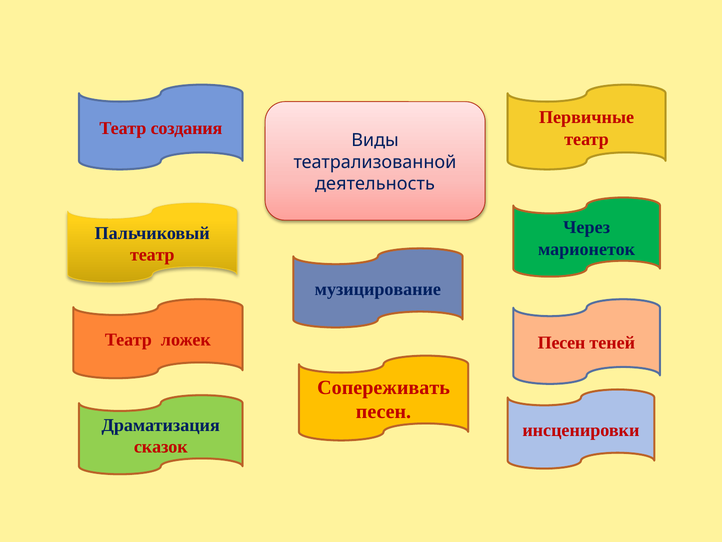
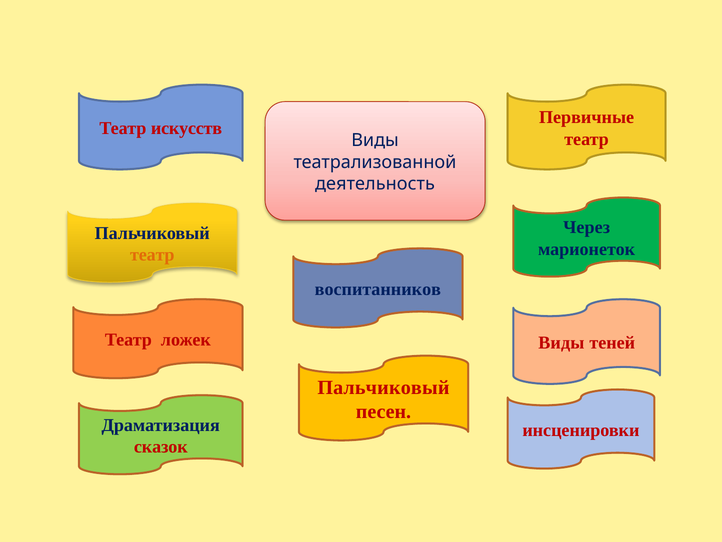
создания: создания -> искусств (186, 128)
театр colour: red -> orange (152, 255)
музицирование: музицирование -> воспитанников (378, 289)
Песен: Песен -> Виды (561, 343)
Сопереживать: Сопереживать -> Пальчиковый (383, 387)
